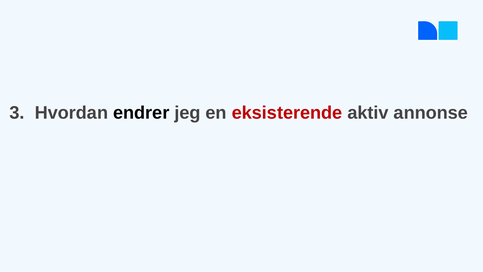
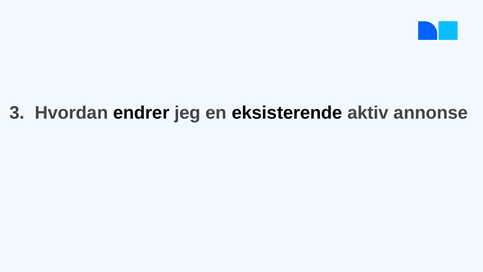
eksisterende colour: red -> black (287, 113)
